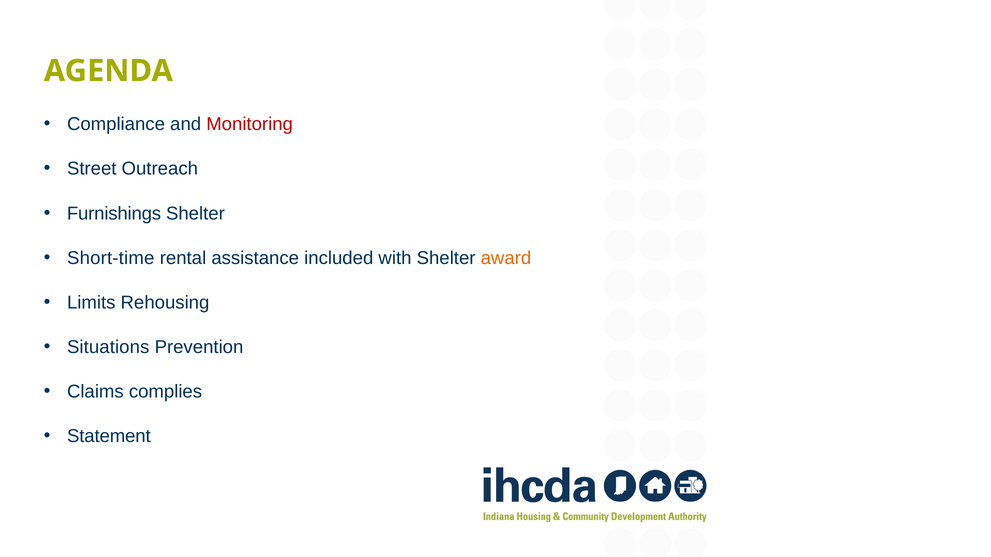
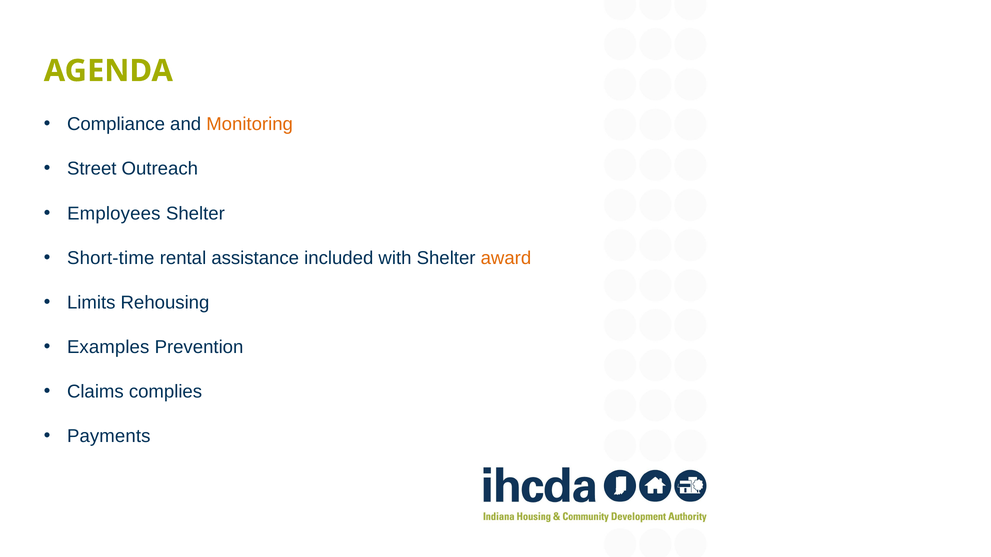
Monitoring colour: red -> orange (250, 124)
Furnishings: Furnishings -> Employees (114, 214)
Situations: Situations -> Examples (108, 347)
Statement: Statement -> Payments (109, 437)
